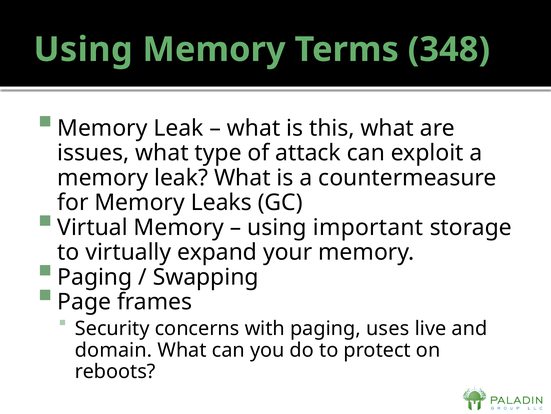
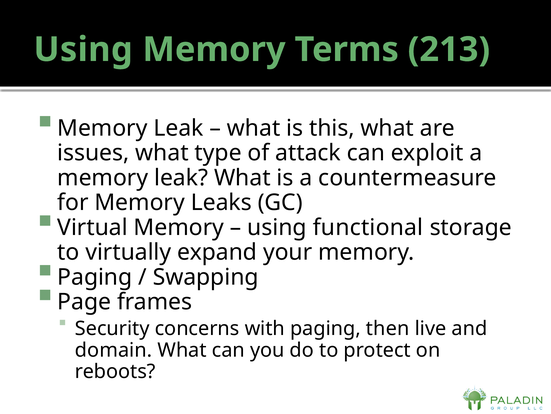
348: 348 -> 213 (449, 50)
important: important -> functional (368, 227)
uses: uses -> then (388, 328)
